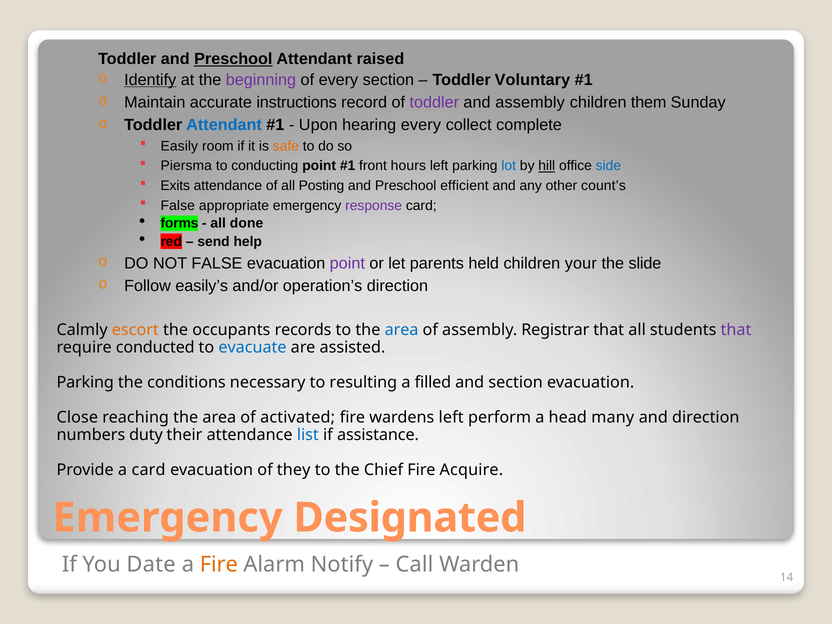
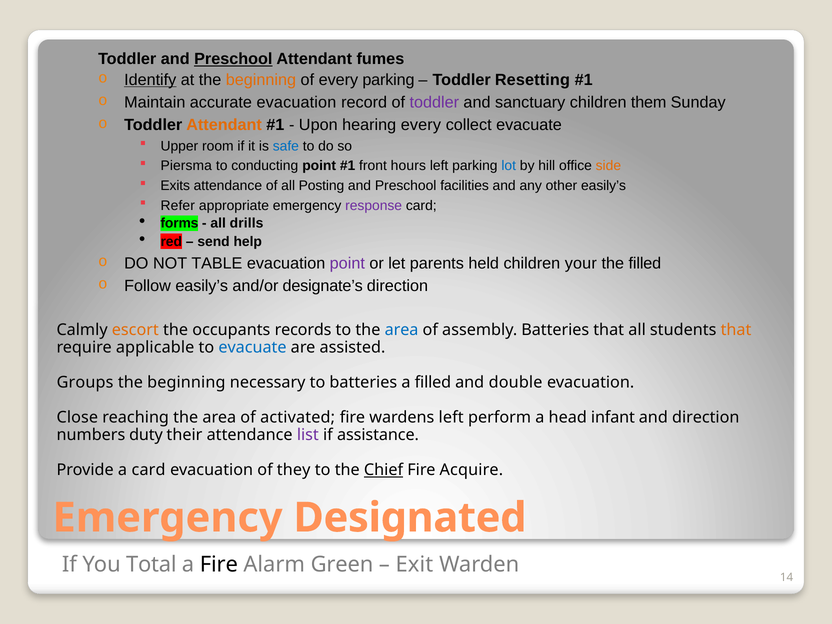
raised: raised -> fumes (380, 59)
beginning colour: purple -> orange (261, 80)
every section: section -> parking (388, 80)
Voluntary: Voluntary -> Resetting (532, 80)
accurate instructions: instructions -> evacuation (296, 102)
and assembly: assembly -> sanctuary (530, 102)
Attendant colour: blue -> orange (224, 125)
collect complete: complete -> evacuate (529, 125)
Easily: Easily -> Upper (179, 146)
safe colour: orange -> blue (286, 146)
hill underline: present -> none (547, 166)
side colour: blue -> orange (608, 166)
efficient: efficient -> facilities (465, 186)
other count’s: count’s -> easily’s (604, 186)
False: False -> Refer (178, 205)
done: done -> drills (247, 223)
NOT FALSE: FALSE -> TABLE (217, 263)
the slide: slide -> filled (645, 263)
operation’s: operation’s -> designate’s (323, 286)
assembly Registrar: Registrar -> Batteries (555, 330)
that colour: purple -> orange (736, 330)
conducted: conducted -> applicable (155, 348)
Parking: Parking -> Groups (85, 383)
conditions: conditions -> beginning (186, 383)
to resulting: resulting -> batteries (363, 383)
and section: section -> double (516, 383)
many: many -> infant (613, 418)
list colour: blue -> purple (308, 435)
Chief underline: none -> present (384, 470)
Date: Date -> Total (151, 564)
Fire colour: orange -> black (219, 564)
Notify: Notify -> Green (342, 564)
Call: Call -> Exit (414, 564)
